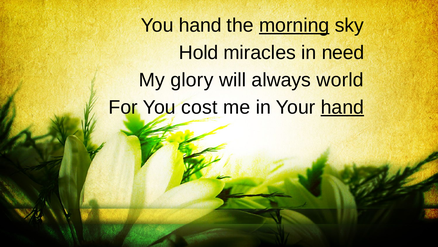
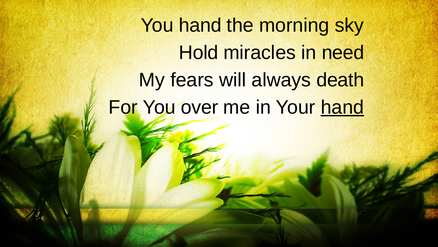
morning underline: present -> none (294, 25)
glory: glory -> fears (192, 80)
world: world -> death (340, 80)
cost: cost -> over (200, 107)
